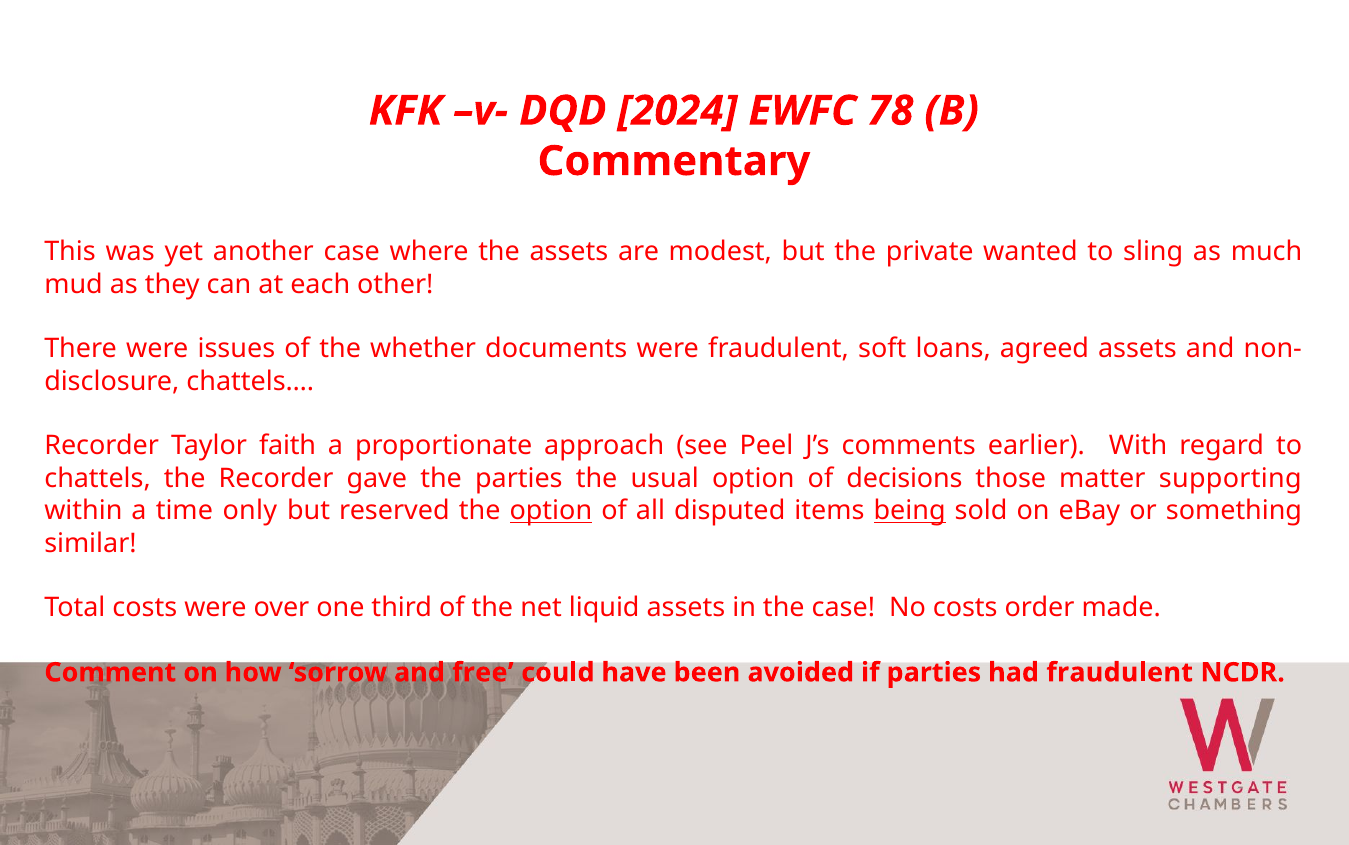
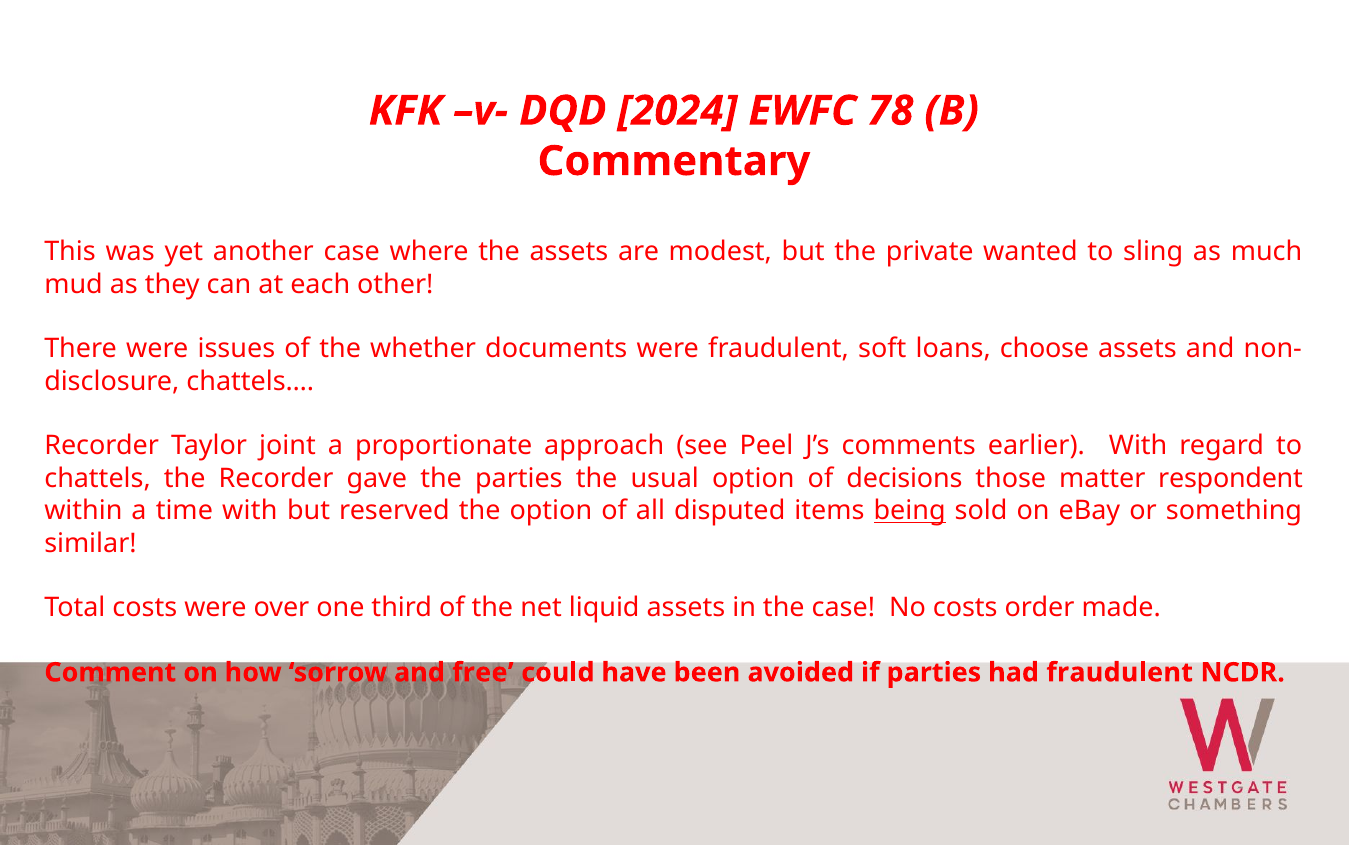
agreed: agreed -> choose (1044, 349)
faith: faith -> joint (287, 446)
supporting: supporting -> respondent (1231, 479)
time only: only -> with (250, 511)
option underline: present -> none (551, 511)
